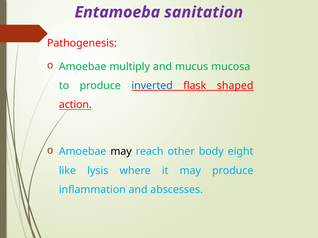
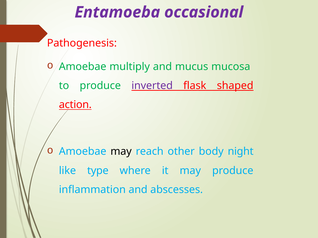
sanitation: sanitation -> occasional (204, 12)
inverted colour: blue -> purple (152, 86)
eight: eight -> night (241, 152)
lysis: lysis -> type (98, 171)
